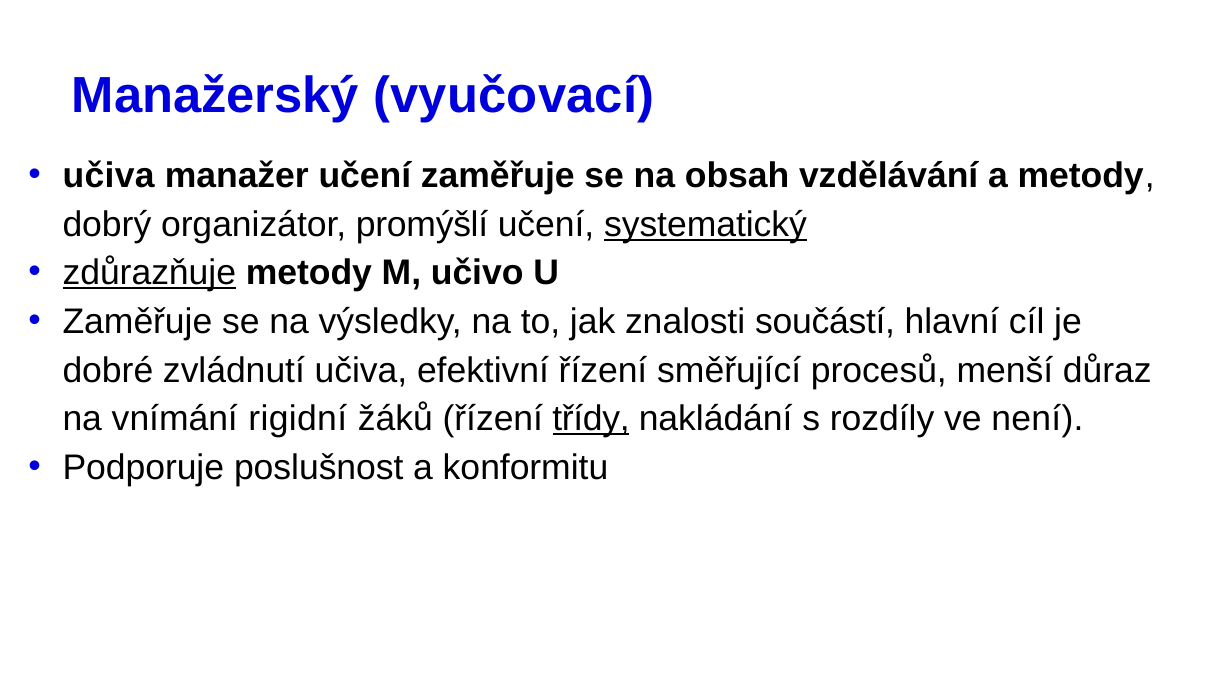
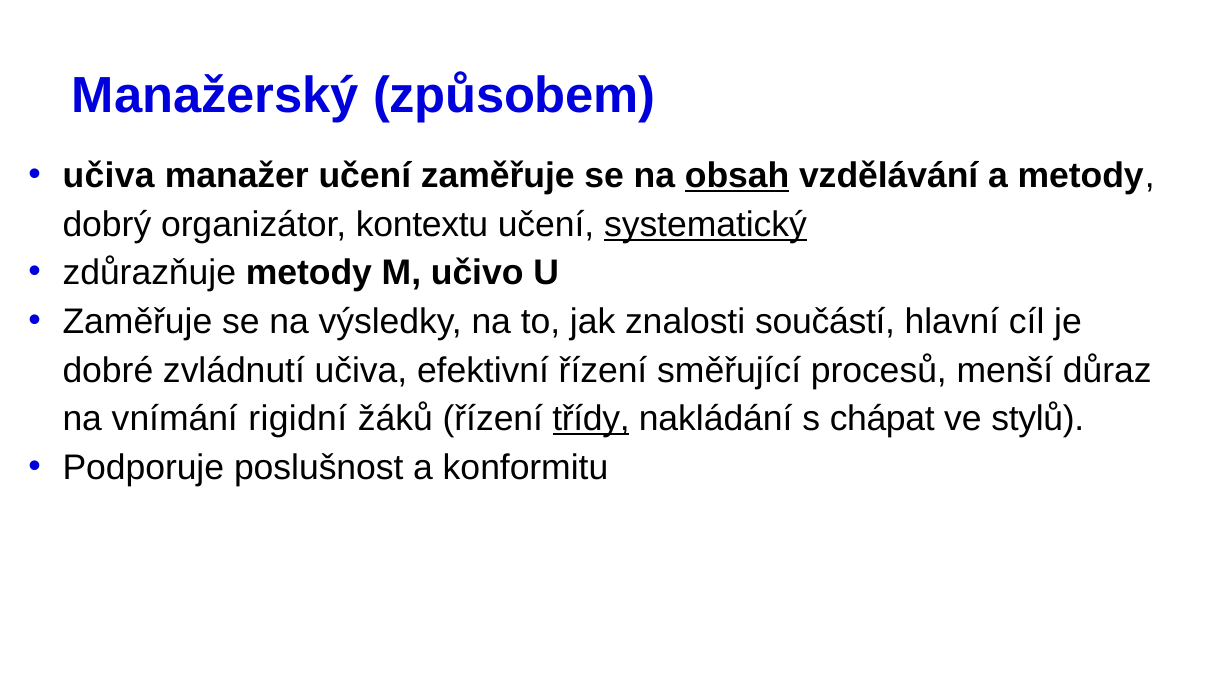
vyučovací: vyučovací -> způsobem (514, 96)
obsah underline: none -> present (737, 176)
promýšlí: promýšlí -> kontextu (422, 225)
zdůrazňuje underline: present -> none (149, 273)
rozdíly: rozdíly -> chápat (882, 419)
není: není -> stylů (1038, 419)
